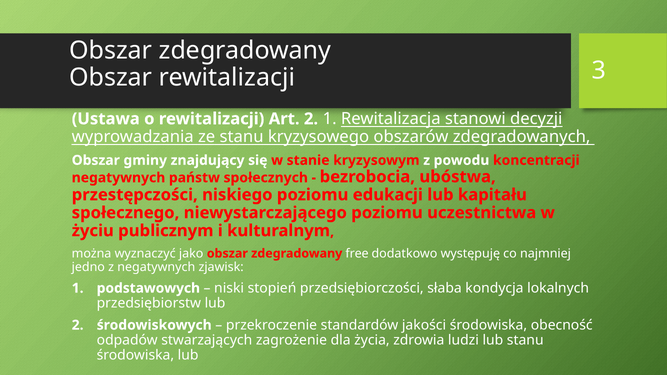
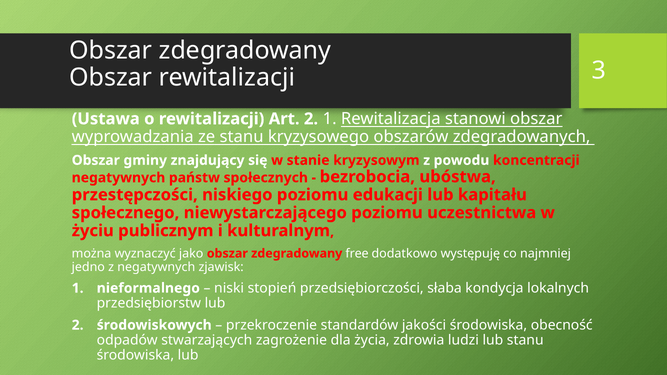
stanowi decyzji: decyzji -> obszar (536, 119)
podstawowych: podstawowych -> nieformalnego (148, 288)
